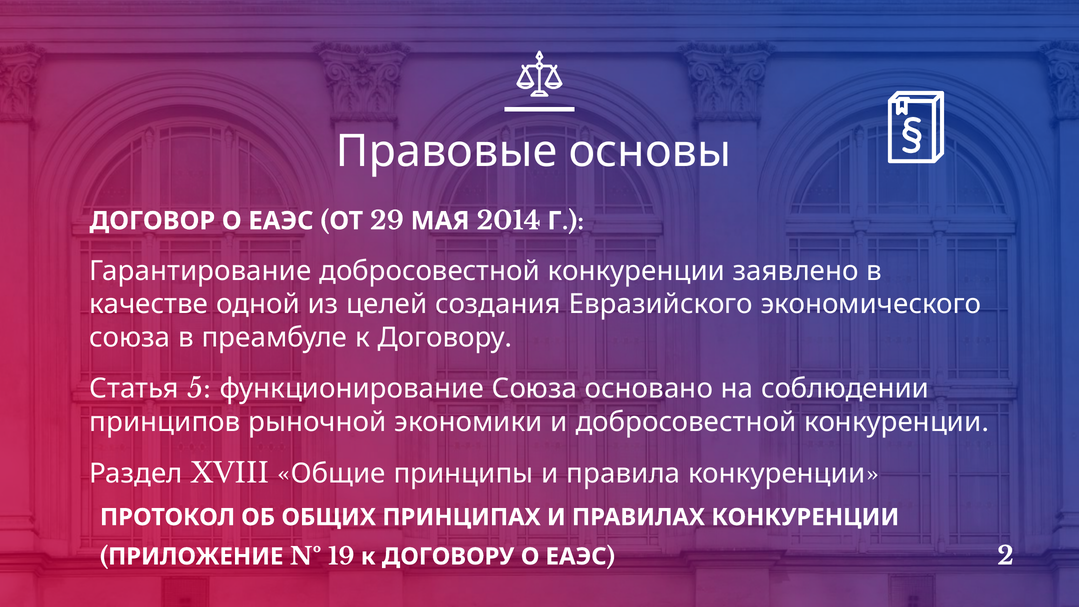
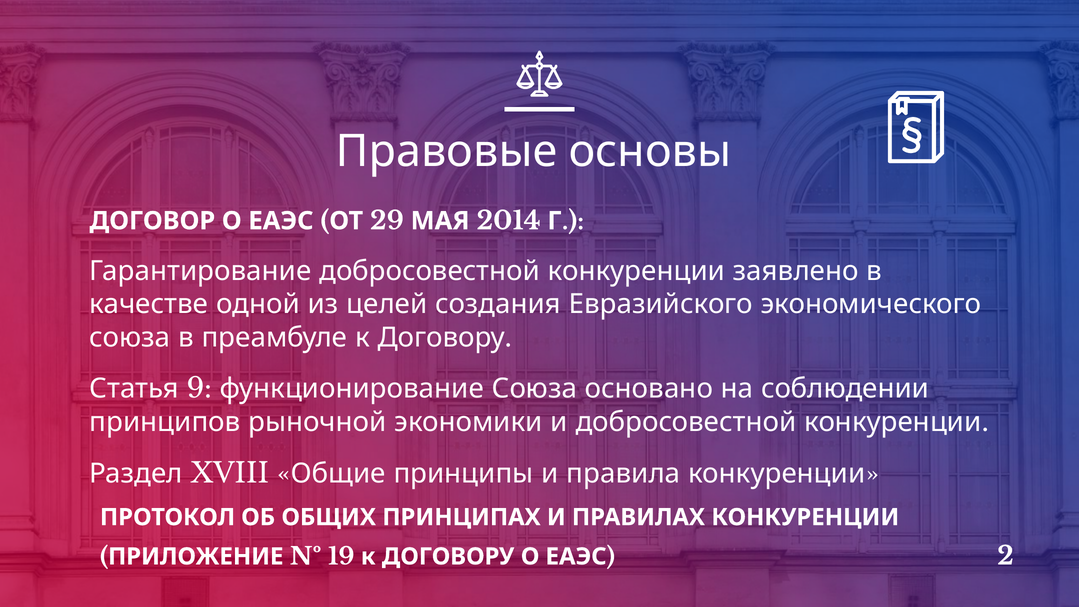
5: 5 -> 9 (199, 389)
